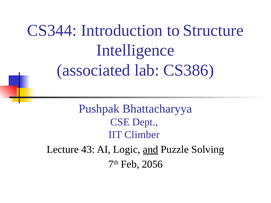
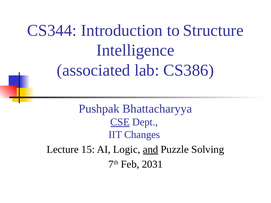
CSE underline: none -> present (120, 122)
Climber: Climber -> Changes (142, 135)
43: 43 -> 15 (88, 150)
2056: 2056 -> 2031 (152, 164)
